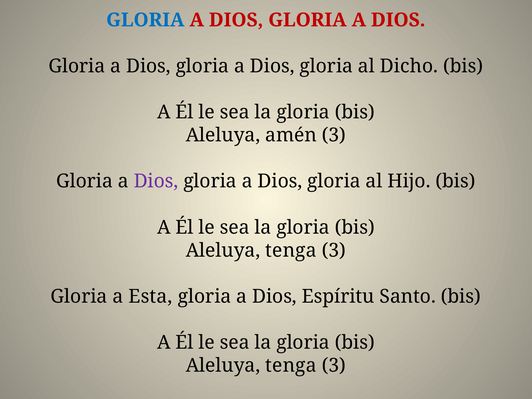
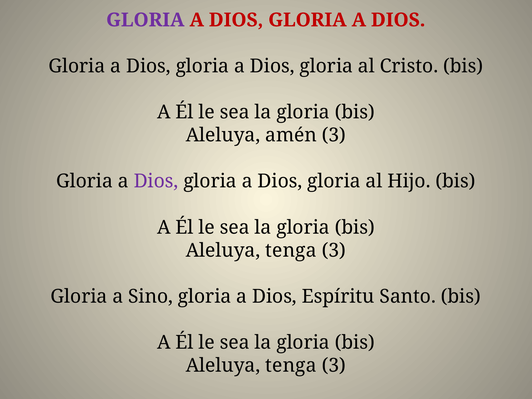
GLORIA colour: blue -> purple (145, 20)
Dicho: Dicho -> Cristo (409, 66)
Esta: Esta -> Sino (151, 296)
